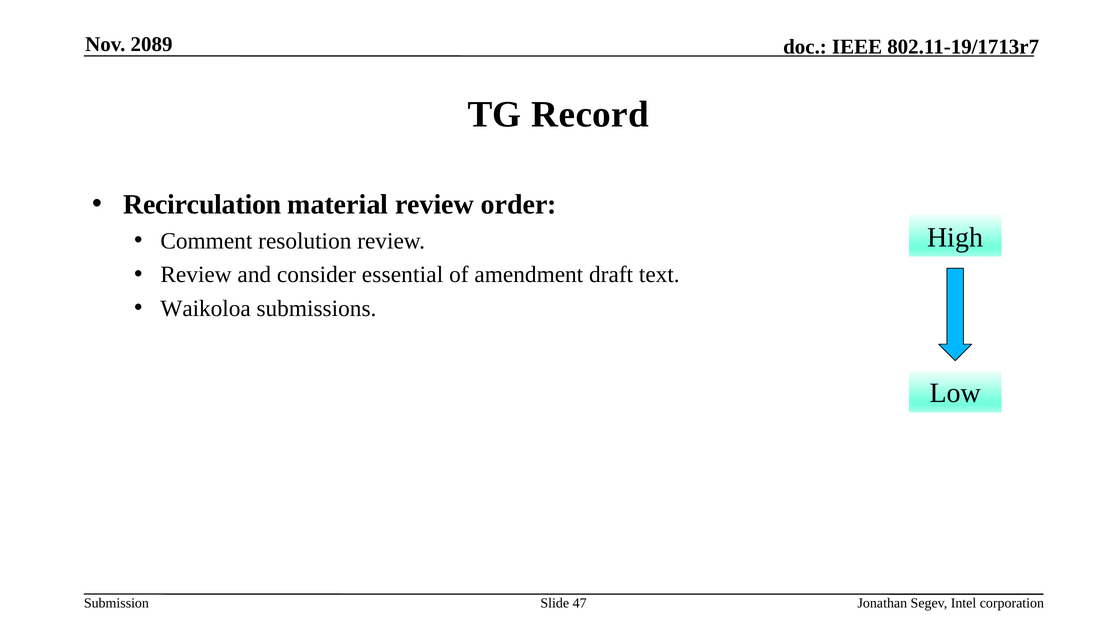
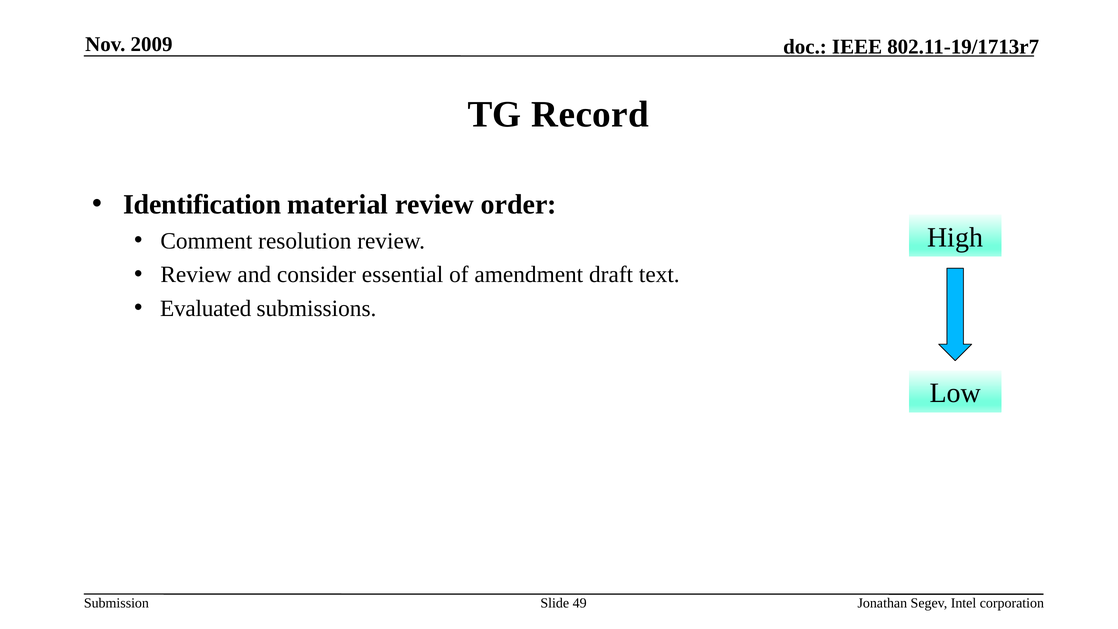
2089: 2089 -> 2009 (152, 44)
Recirculation: Recirculation -> Identification (202, 205)
Waikoloa: Waikoloa -> Evaluated (206, 308)
47: 47 -> 49 (580, 603)
